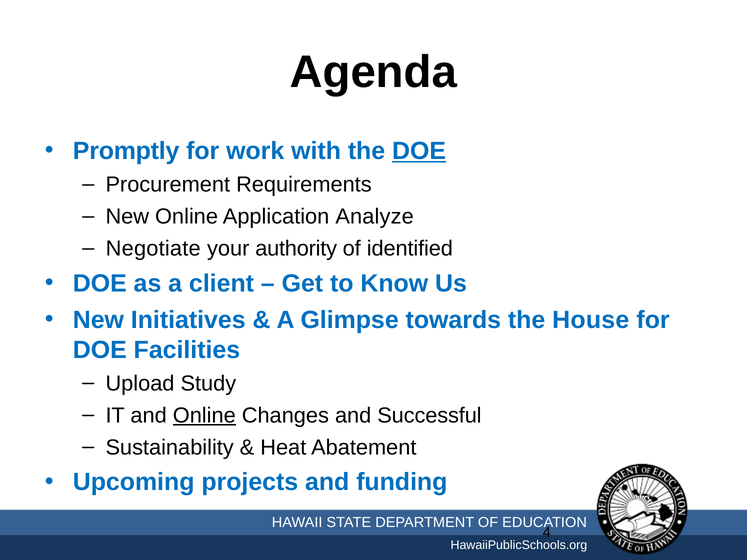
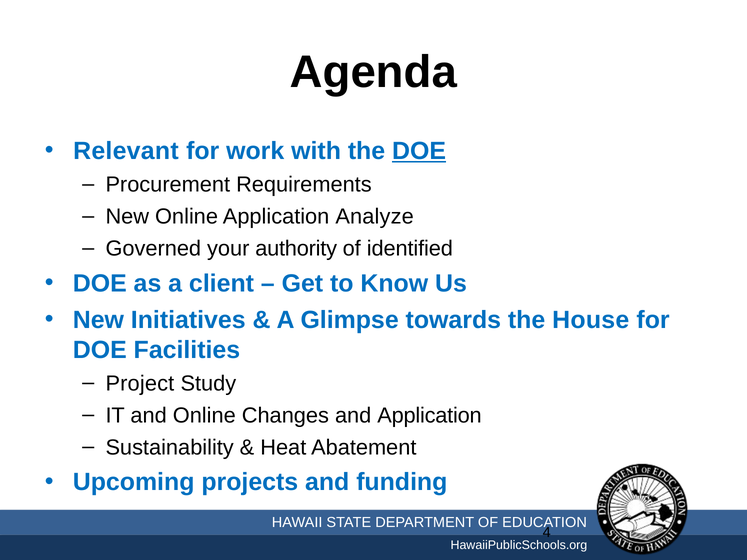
Promptly: Promptly -> Relevant (126, 151)
Negotiate: Negotiate -> Governed (153, 249)
Upload: Upload -> Project (140, 384)
Online underline: present -> none (204, 416)
and Successful: Successful -> Application (430, 416)
